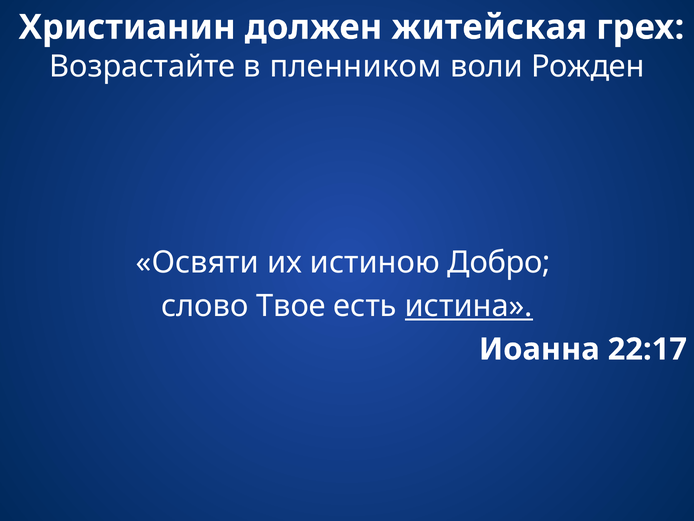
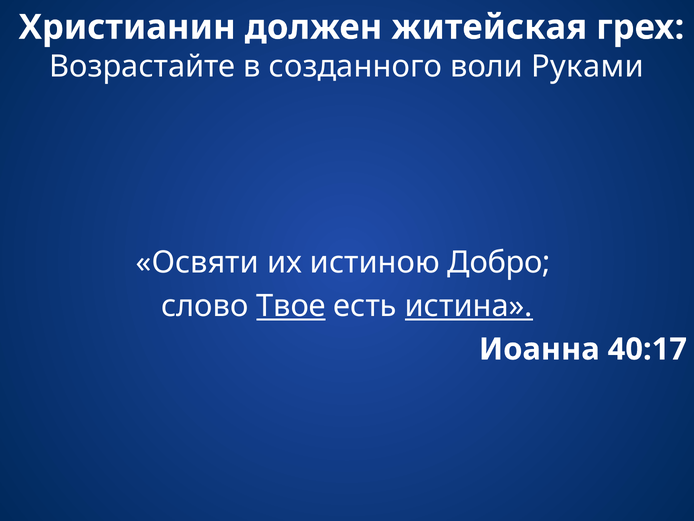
пленником: пленником -> созданного (355, 66)
Рожден: Рожден -> Руками (588, 66)
Твое underline: none -> present (291, 306)
22:17: 22:17 -> 40:17 (647, 349)
